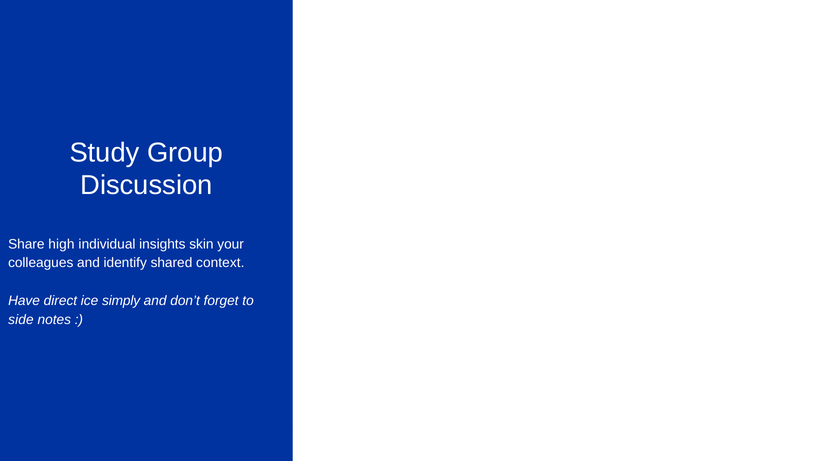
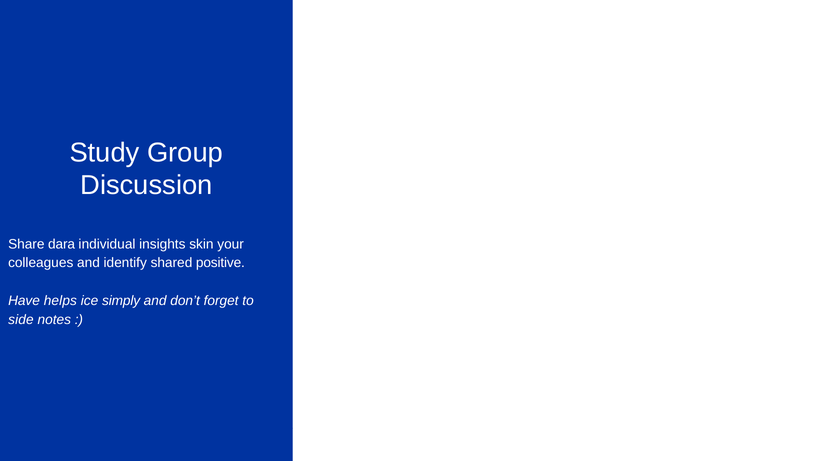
high: high -> dara (62, 244)
context: context -> positive (220, 263)
direct: direct -> helps (60, 301)
